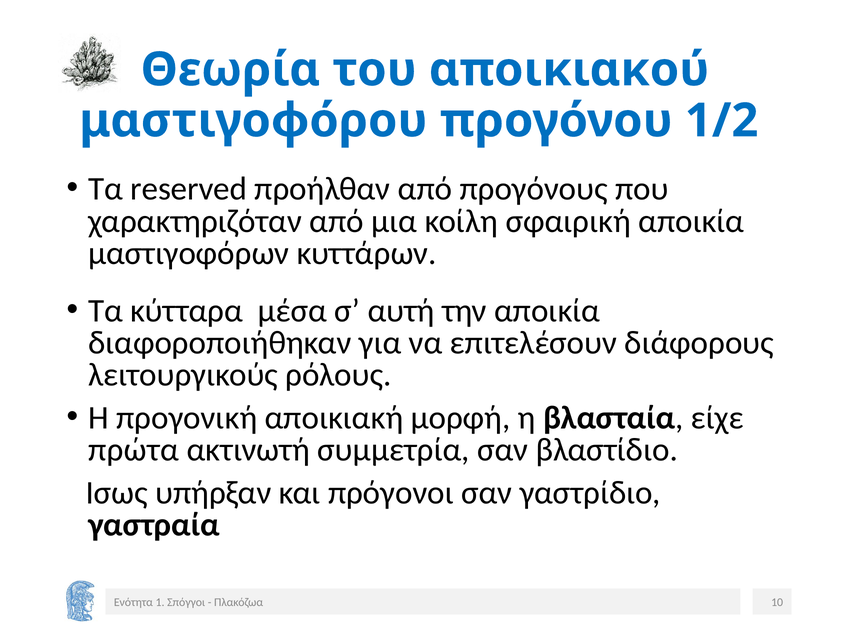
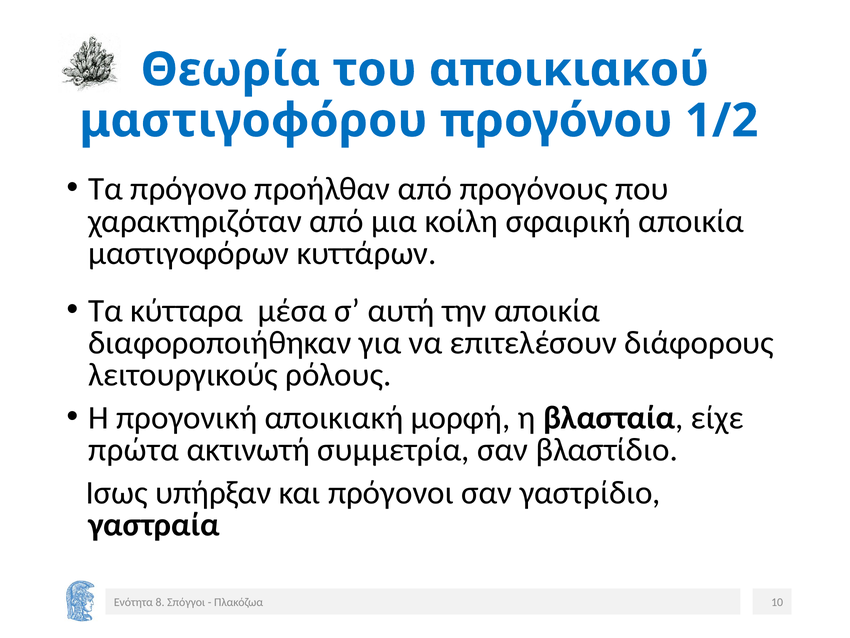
reserved: reserved -> πρόγονο (189, 189)
1: 1 -> 8 (160, 602)
